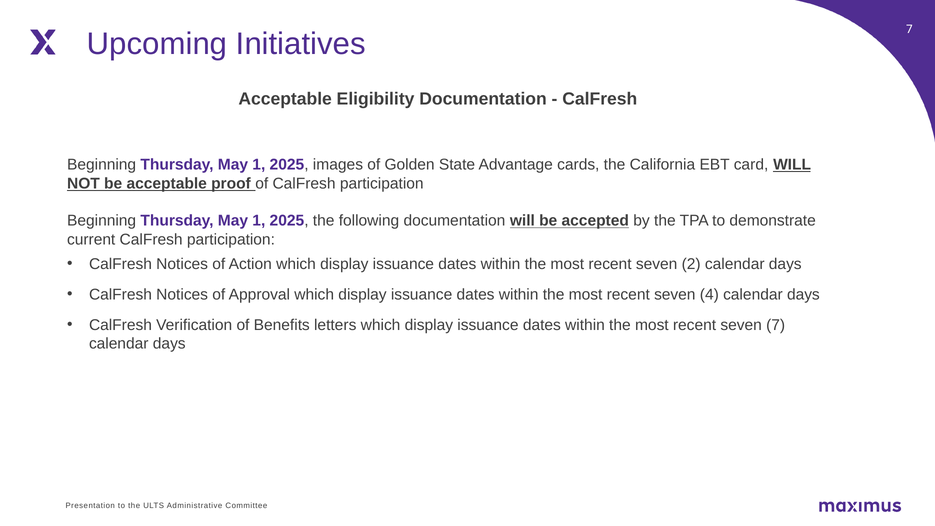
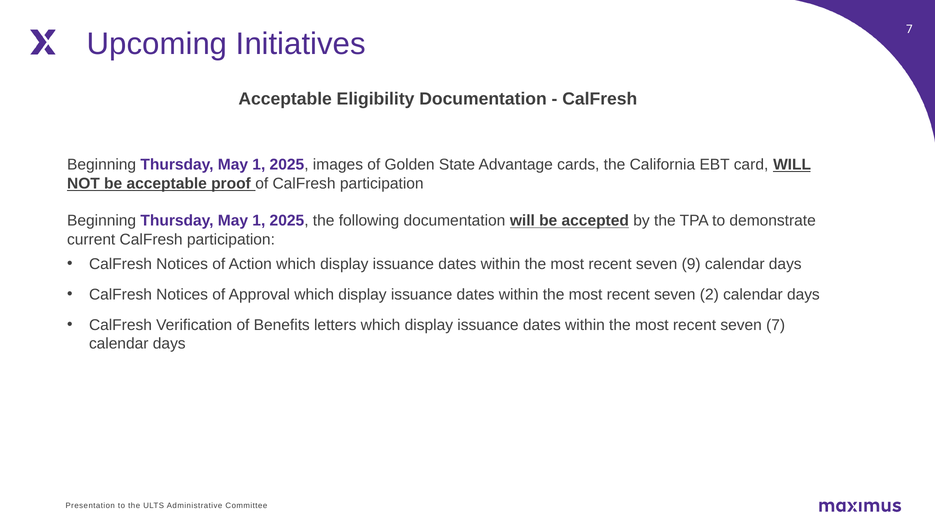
2: 2 -> 9 (691, 264)
4: 4 -> 2 (709, 294)
